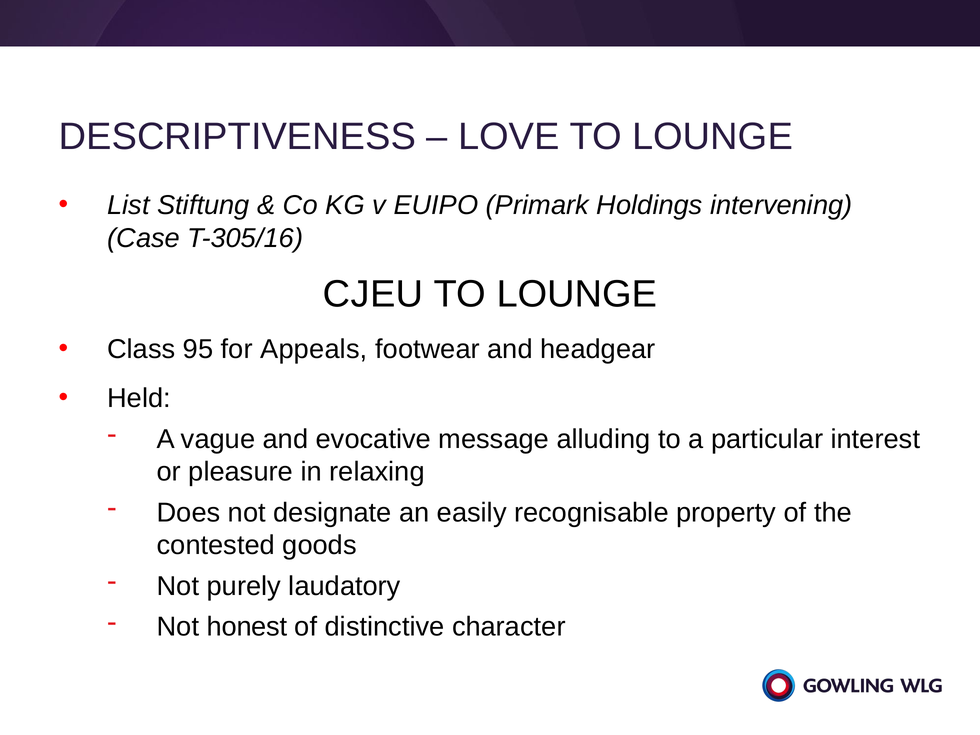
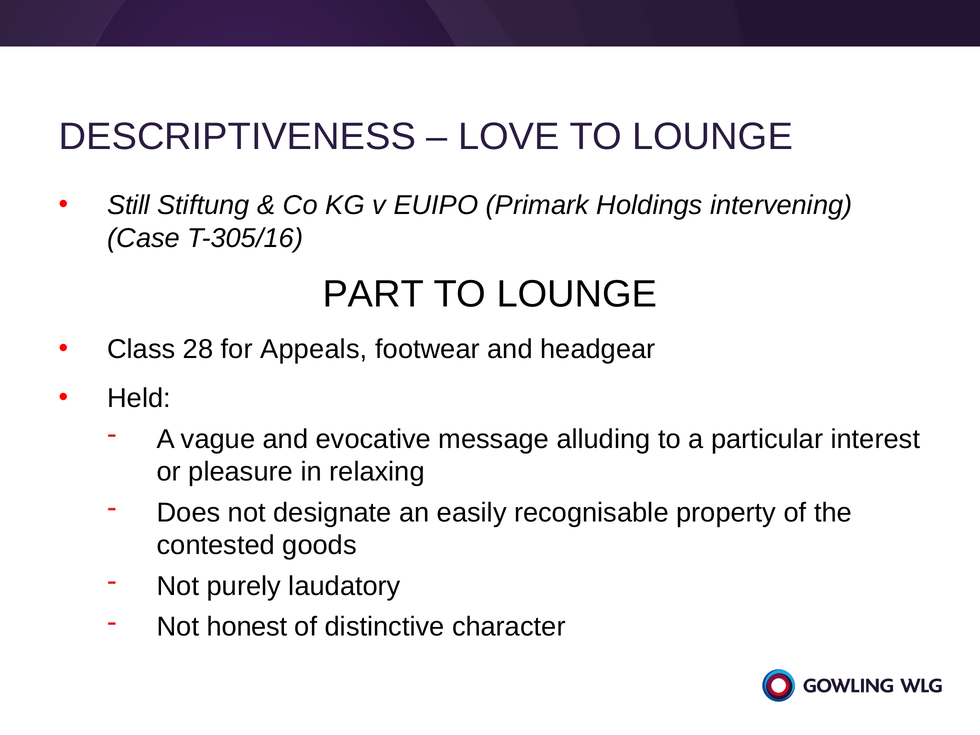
List: List -> Still (129, 205)
CJEU: CJEU -> PART (373, 294)
95: 95 -> 28 (198, 349)
